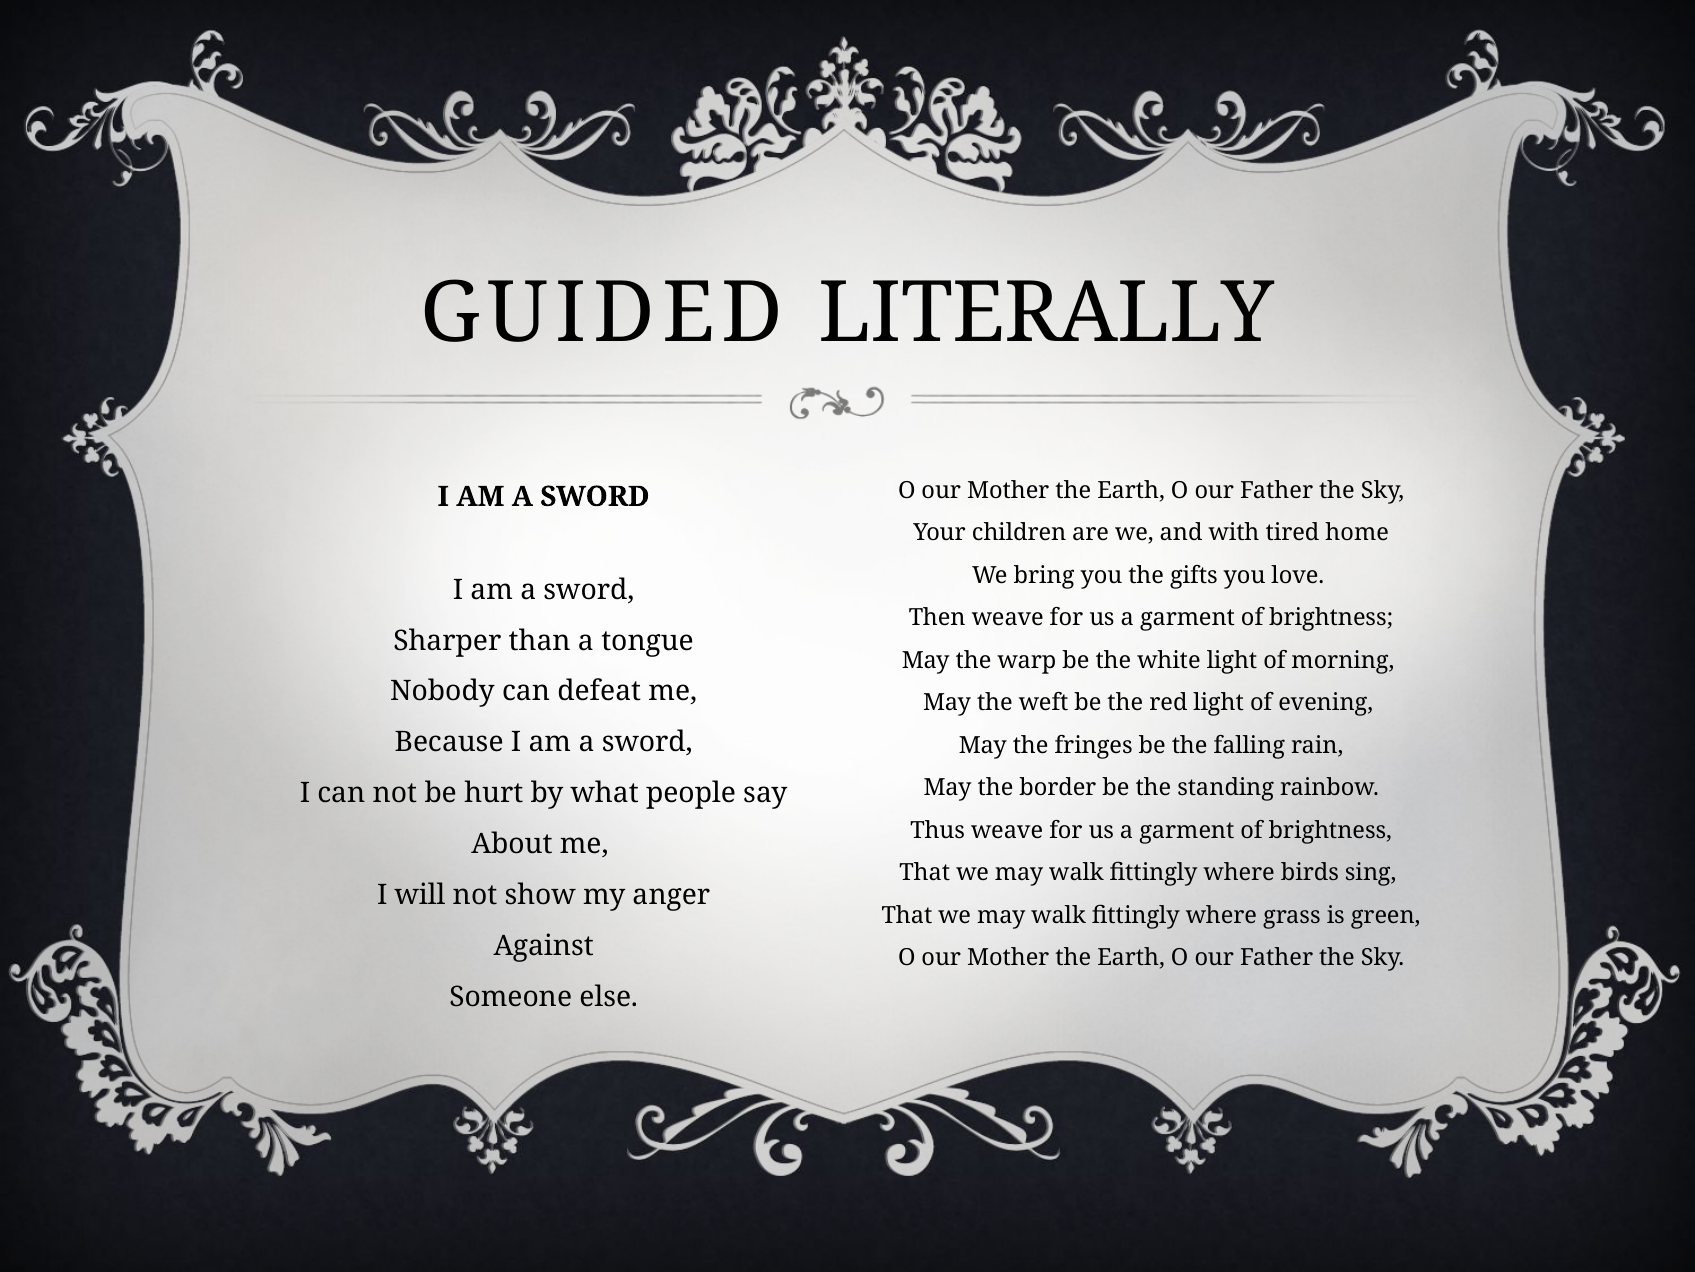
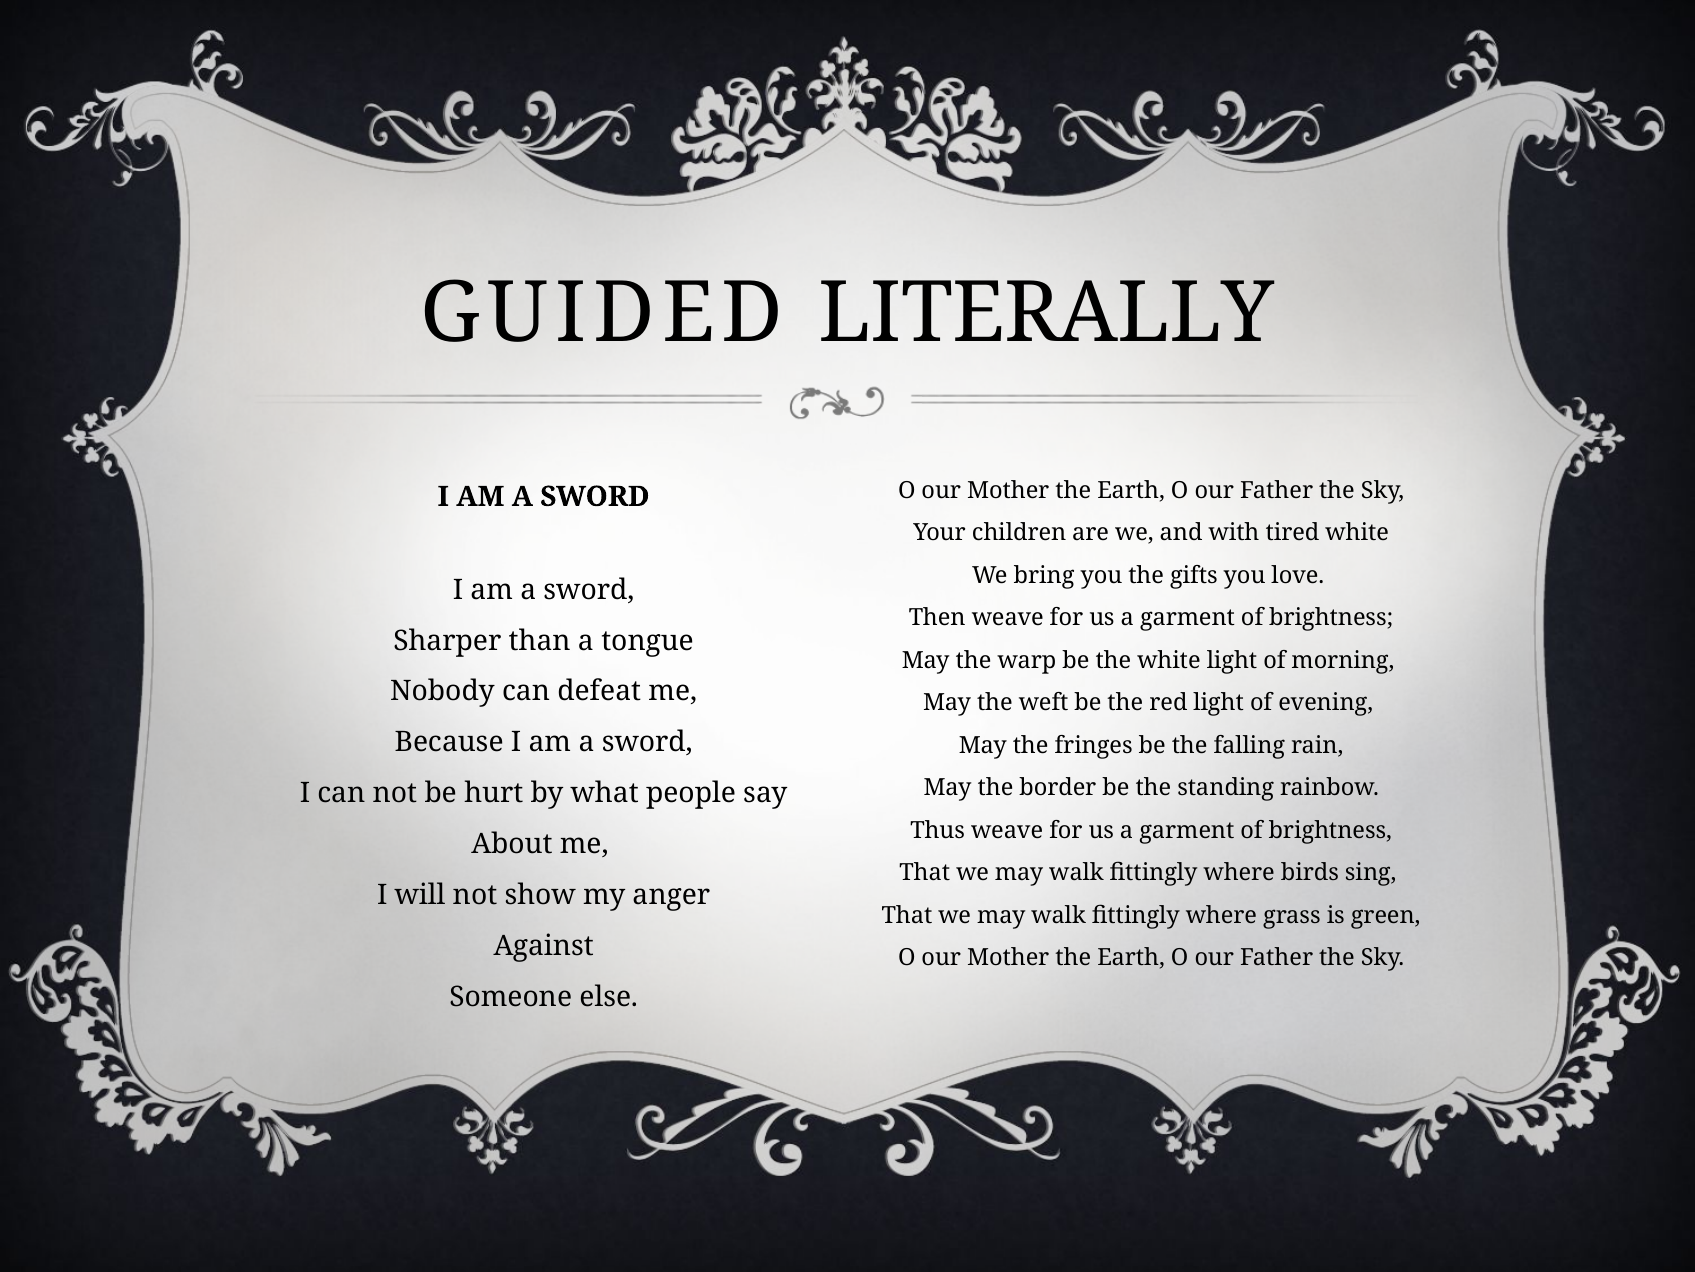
tired home: home -> white (1357, 533)
